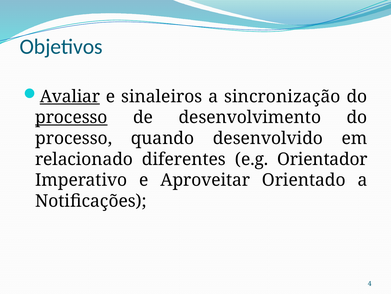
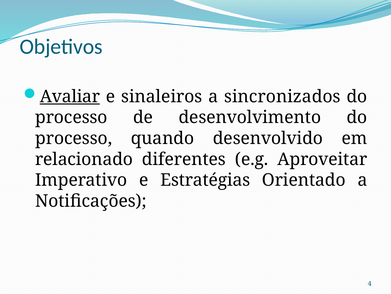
sincronização: sincronização -> sincronizados (282, 96)
processo underline: present -> none (71, 117)
Orientador: Orientador -> Aproveitar (322, 159)
Aproveitar: Aproveitar -> Estratégias (205, 180)
